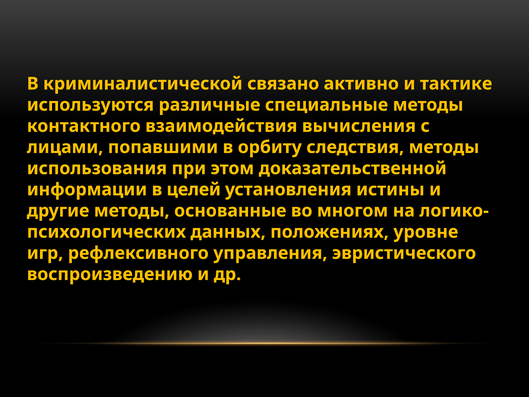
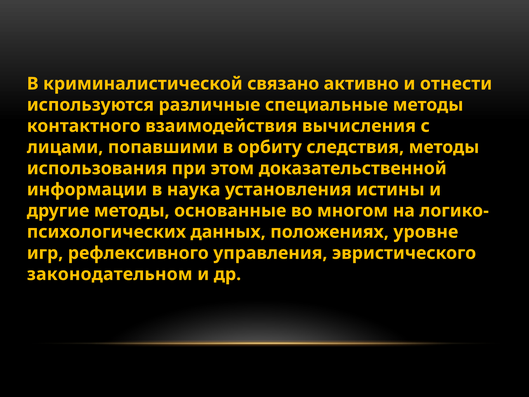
тактике: тактике -> отнести (456, 84)
целей: целей -> наука (194, 189)
воспроизведению: воспроизведению -> законодательном (110, 274)
